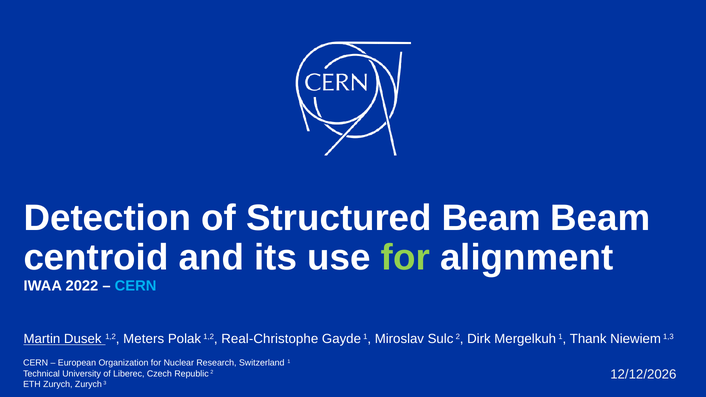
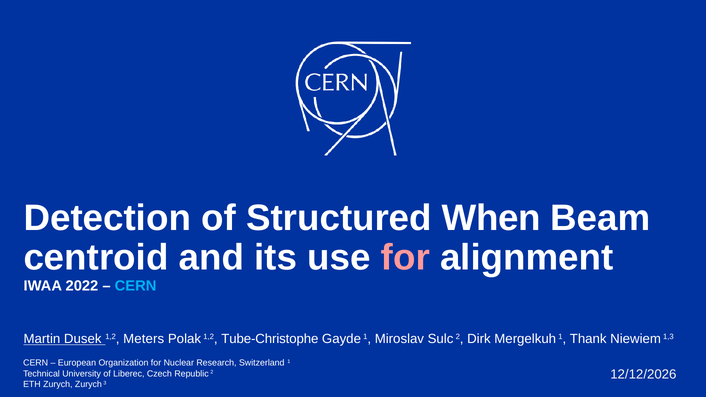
Structured Beam: Beam -> When (491, 218)
for colour: light green -> pink (405, 258)
Real-Christophe: Real-Christophe -> Tube-Christophe (270, 339)
